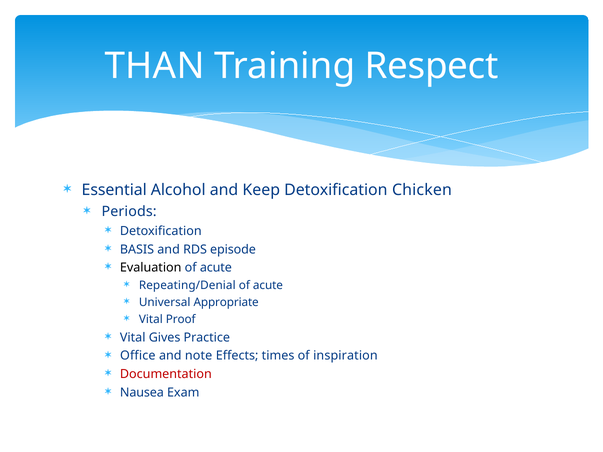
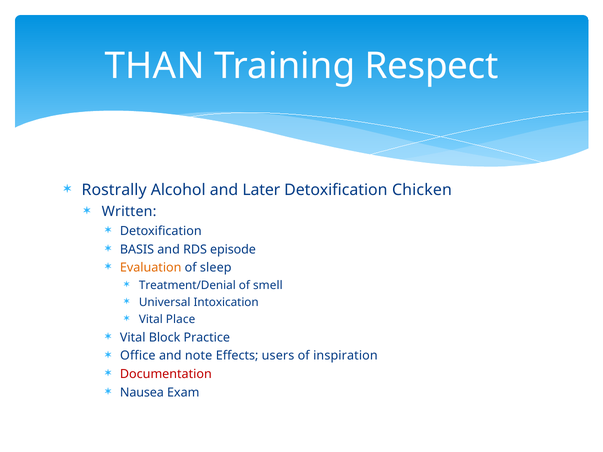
Essential: Essential -> Rostrally (114, 190)
Keep: Keep -> Later (261, 190)
Periods: Periods -> Written (129, 212)
Evaluation colour: black -> orange (151, 268)
acute: acute -> sleep (216, 268)
Repeating/Denial: Repeating/Denial -> Treatment/Denial (187, 285)
acute: acute -> smell (268, 285)
Appropriate: Appropriate -> Intoxication (226, 303)
Proof: Proof -> Place (181, 320)
Gives: Gives -> Block (165, 338)
times: times -> users (278, 356)
